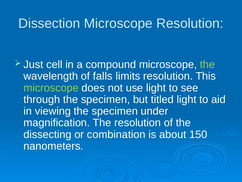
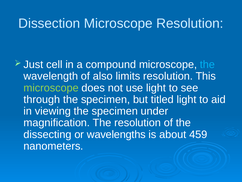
the colour: light green -> light blue (207, 64)
falls: falls -> also (103, 76)
combination: combination -> wavelengths (116, 134)
150: 150 -> 459 (198, 134)
